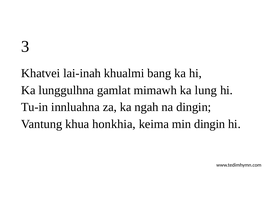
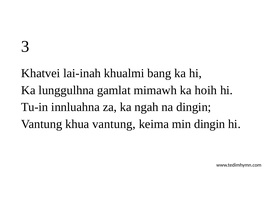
lung: lung -> hoih (206, 90)
khua honkhia: honkhia -> vantung (114, 125)
